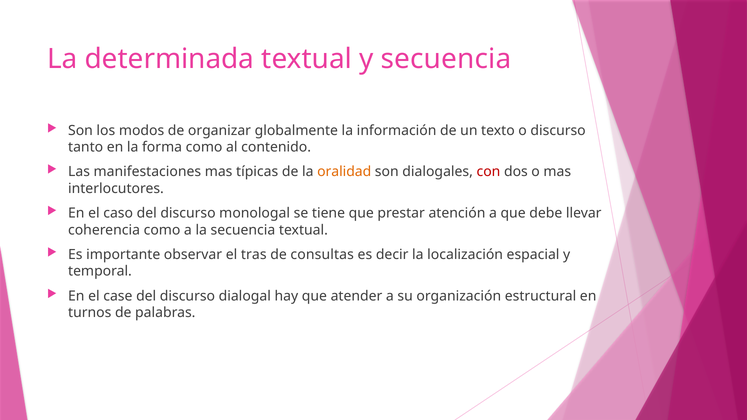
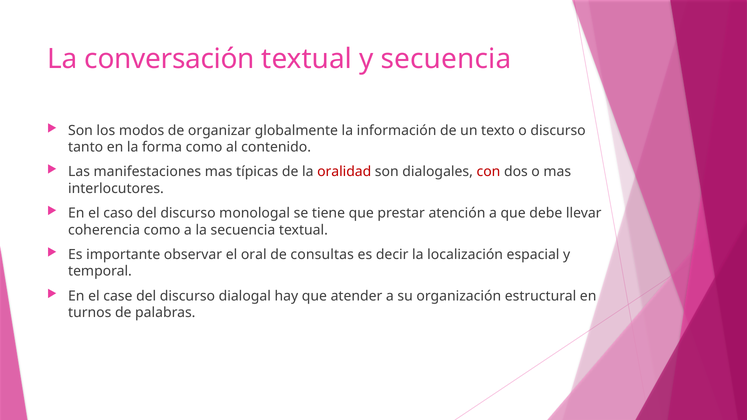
determinada: determinada -> conversación (170, 59)
oralidad colour: orange -> red (344, 172)
tras: tras -> oral (254, 255)
